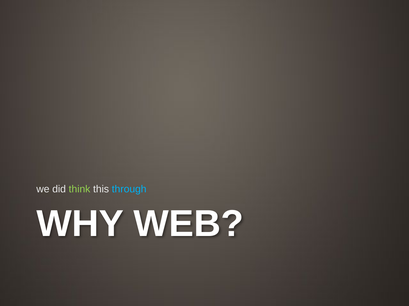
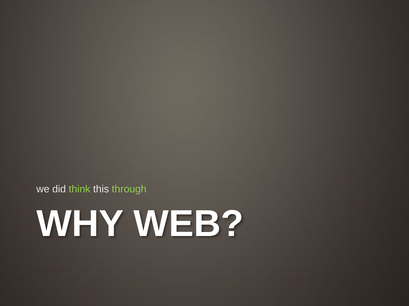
through colour: light blue -> light green (129, 190)
